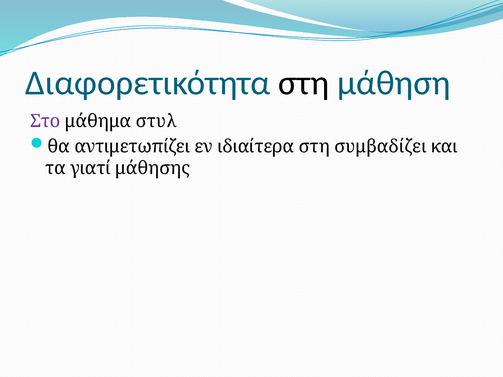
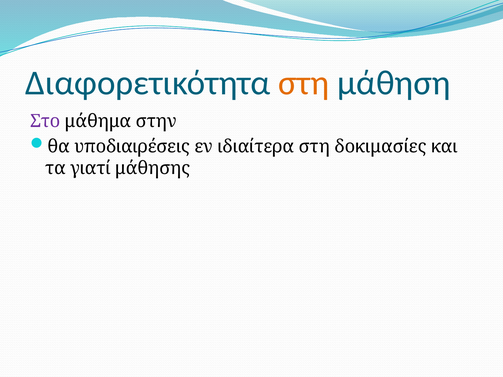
στη colour: black -> orange (304, 83)
στυλ: στυλ -> στην (156, 121)
αντιμετωπίζει: αντιμετωπίζει -> υποδιαιρέσεις (132, 147)
συμβαδίζει: συμβαδίζει -> δοκιμασίες (381, 147)
